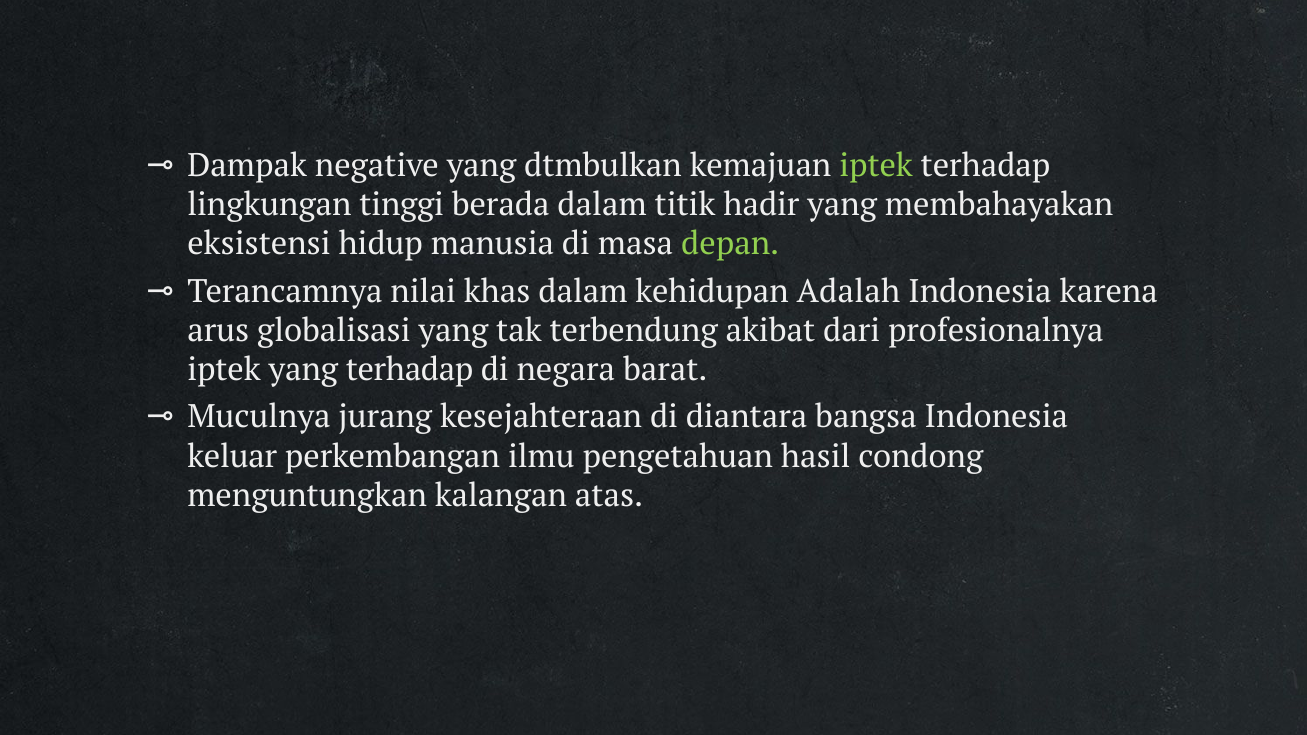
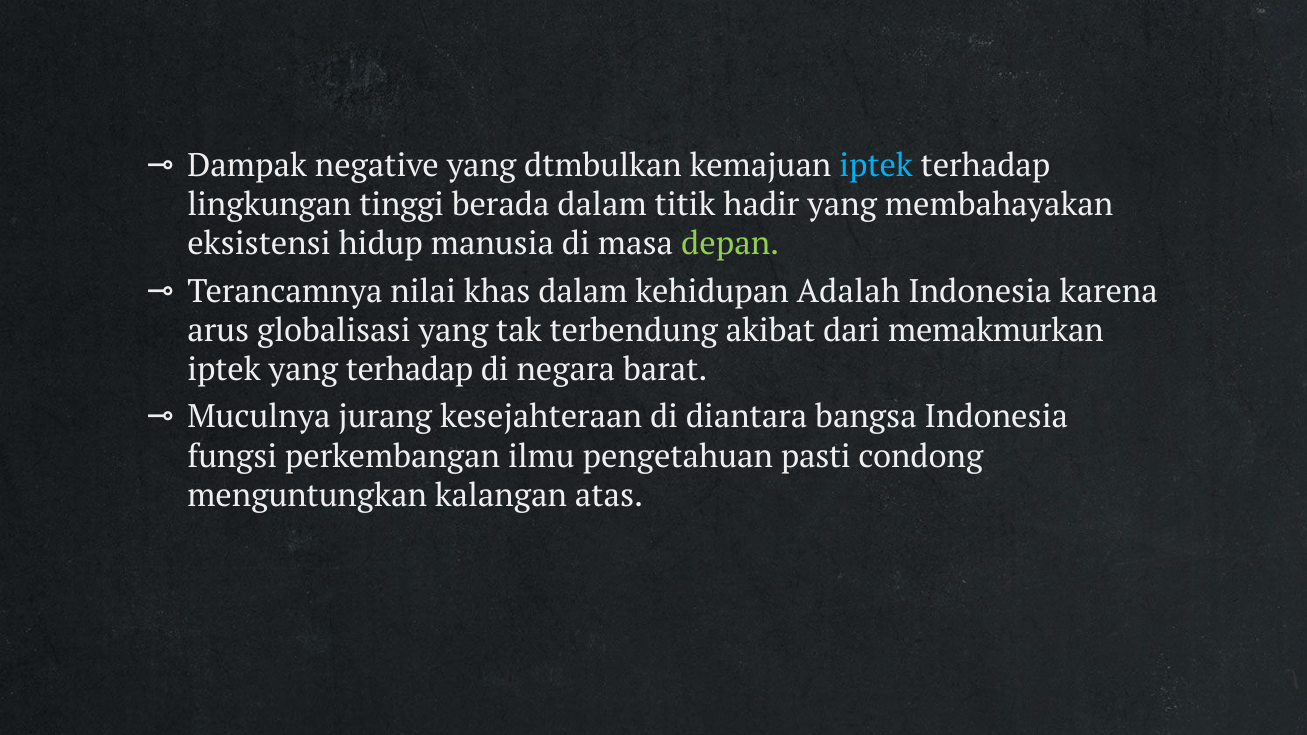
iptek colour: light green -> light blue (876, 166)
profesionalnya: profesionalnya -> memakmurkan (996, 331)
keluar: keluar -> fungsi (232, 456)
hasil: hasil -> pasti (816, 456)
